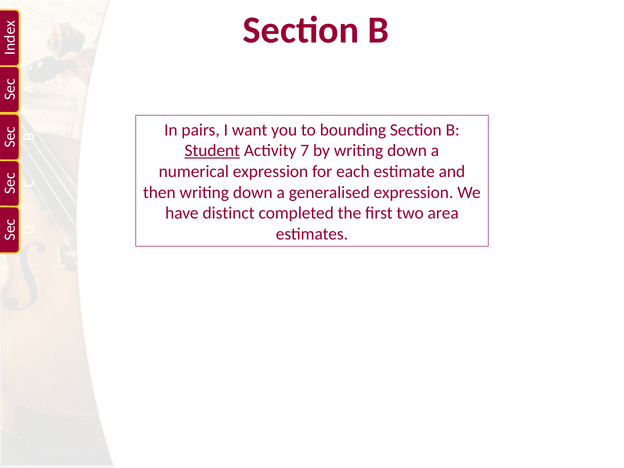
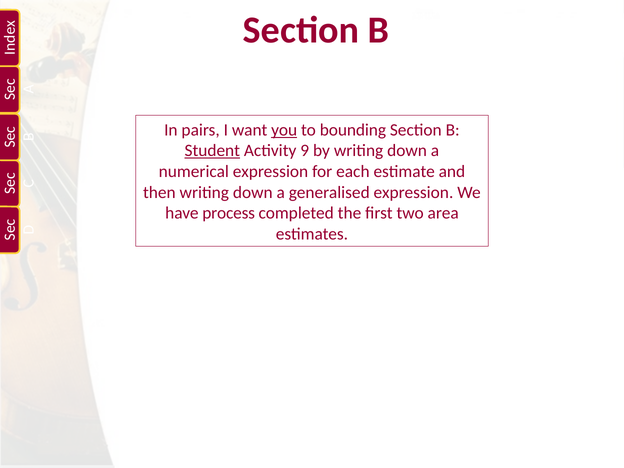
you underline: none -> present (284, 130)
7: 7 -> 9 (305, 151)
distinct: distinct -> process (229, 213)
